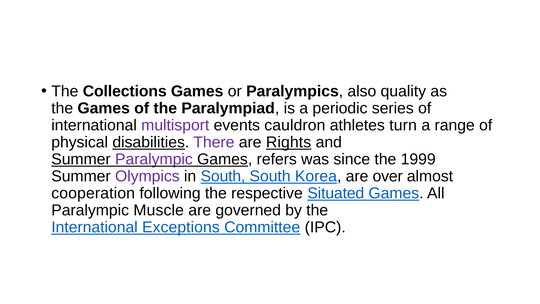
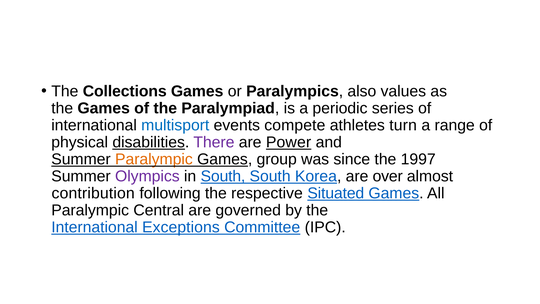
quality: quality -> values (403, 91)
multisport colour: purple -> blue (175, 125)
cauldron: cauldron -> compete (295, 125)
Rights: Rights -> Power (289, 142)
Paralympic colour: purple -> orange (154, 159)
refers: refers -> group (277, 159)
1999: 1999 -> 1997 (418, 159)
cooperation: cooperation -> contribution (93, 193)
Muscle: Muscle -> Central (159, 210)
